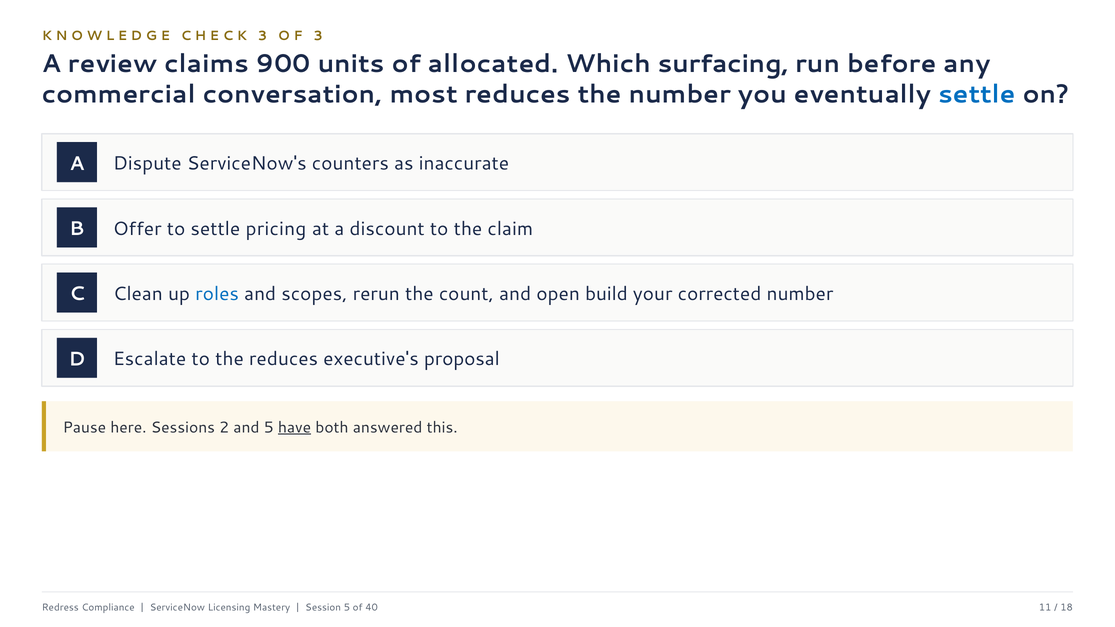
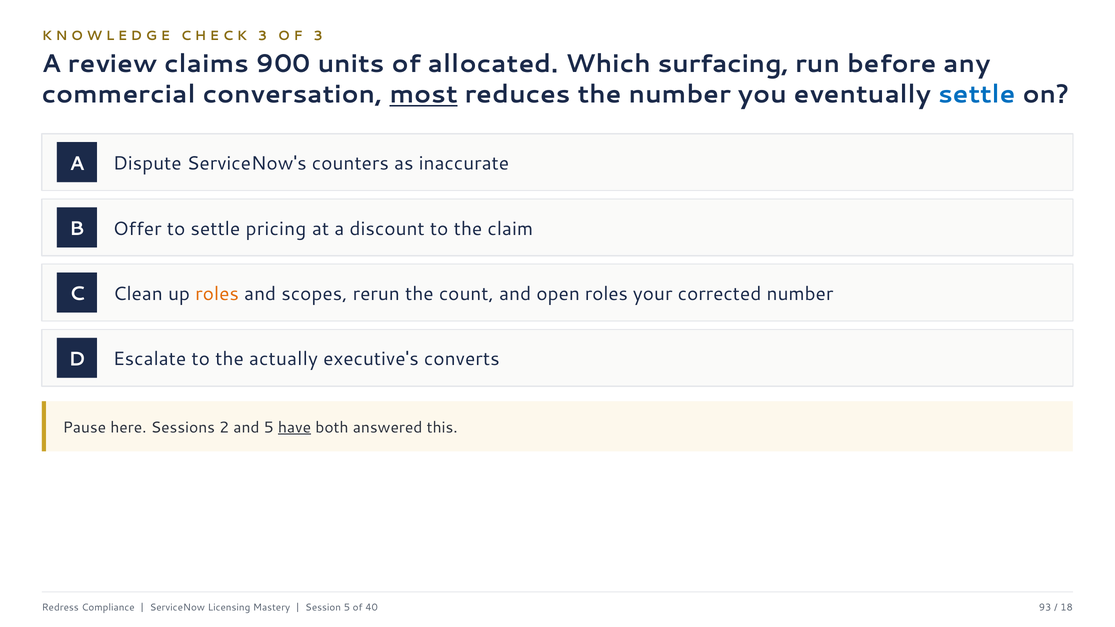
most underline: none -> present (424, 95)
roles colour: blue -> orange (217, 294)
open build: build -> roles (606, 294)
the reduces: reduces -> actually (283, 359)
proposal: proposal -> converts (462, 359)
11: 11 -> 93 (1045, 608)
